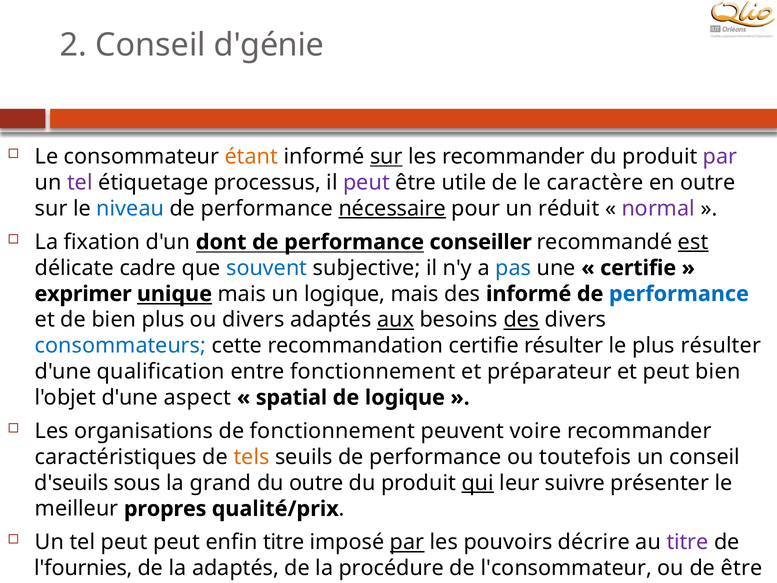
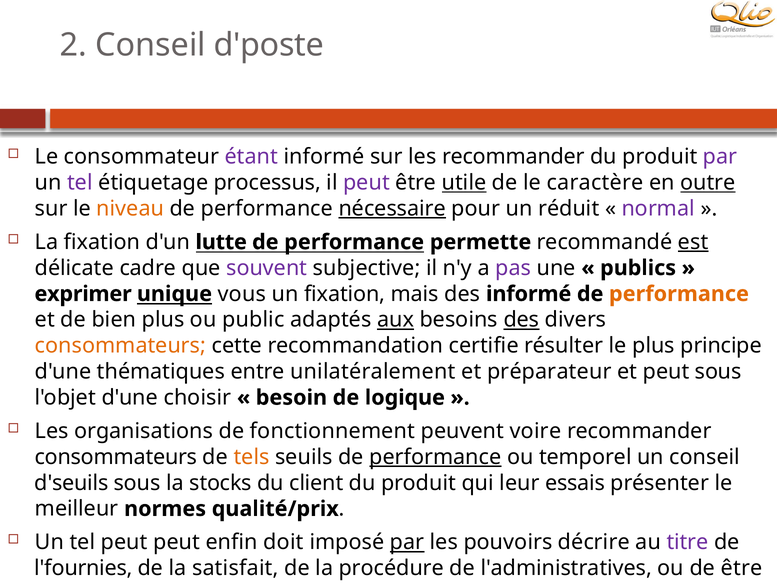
d'génie: d'génie -> d'poste (269, 45)
étant colour: orange -> purple (251, 157)
sur underline: present -> none (386, 157)
utile underline: none -> present (464, 183)
outre underline: none -> present (708, 183)
niveau colour: blue -> orange (130, 209)
d'un dont: dont -> lutte (221, 242)
conseiller: conseiller -> permette (481, 242)
souvent colour: blue -> purple (267, 268)
pas colour: blue -> purple (513, 268)
certifie: certifie -> publics (638, 268)
unique mais: mais -> vous (242, 294)
un logique: logique -> fixation (345, 294)
performance colour: blue -> orange (679, 294)
ou divers: divers -> public (253, 320)
consommateurs colour: blue -> orange (120, 346)
plus résulter: résulter -> principe (721, 346)
qualification: qualification -> thématiques (161, 372)
entre fonctionnement: fonctionnement -> unilatéralement (373, 372)
peut bien: bien -> sous (718, 372)
aspect: aspect -> choisir (197, 397)
spatial: spatial -> besoin (291, 397)
caractéristiques: caractéristiques -> consommateurs (116, 457)
performance underline: none -> present (435, 457)
toutefois: toutefois -> temporel (585, 457)
grand: grand -> stocks (221, 483)
du outre: outre -> client (316, 483)
qui underline: present -> none (478, 483)
suivre: suivre -> essais (575, 483)
propres: propres -> normes (165, 509)
enfin titre: titre -> doit (284, 542)
la adaptés: adaptés -> satisfait (235, 568)
l'consommateur: l'consommateur -> l'administratives (566, 568)
